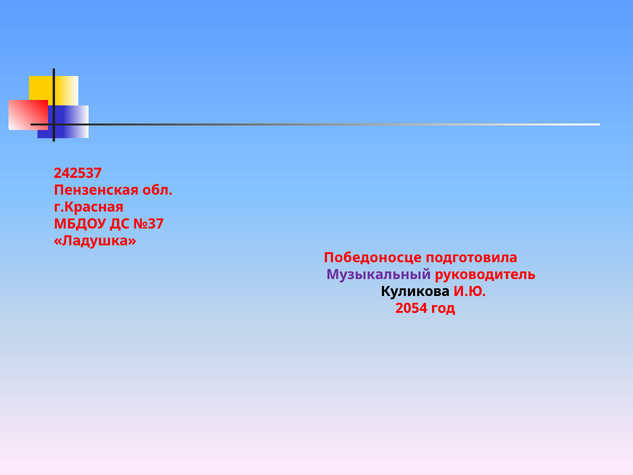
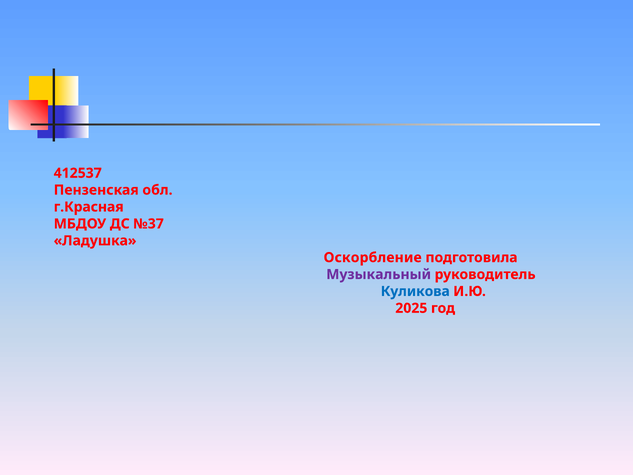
242537: 242537 -> 412537 (78, 173)
Победоносце: Победоносце -> Оскорбление (373, 257)
Куликова colour: black -> blue (415, 291)
2054: 2054 -> 2025 (411, 308)
